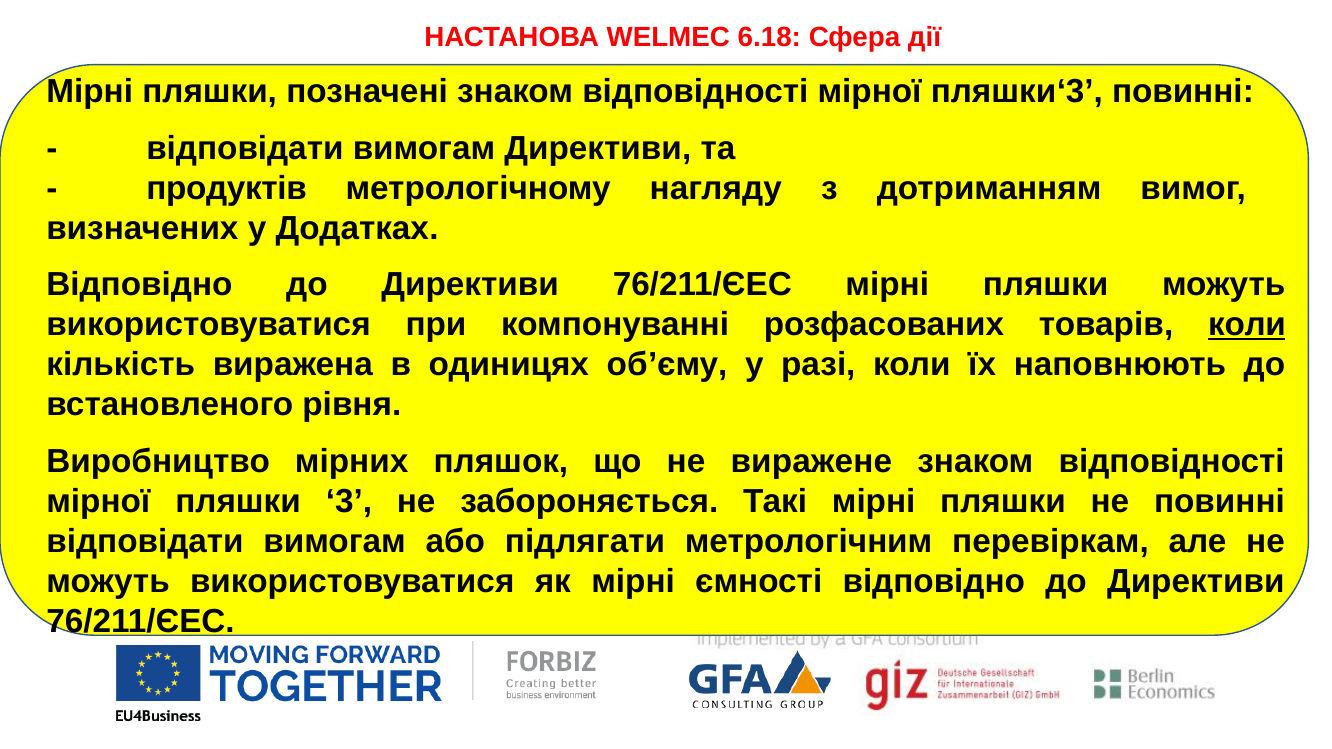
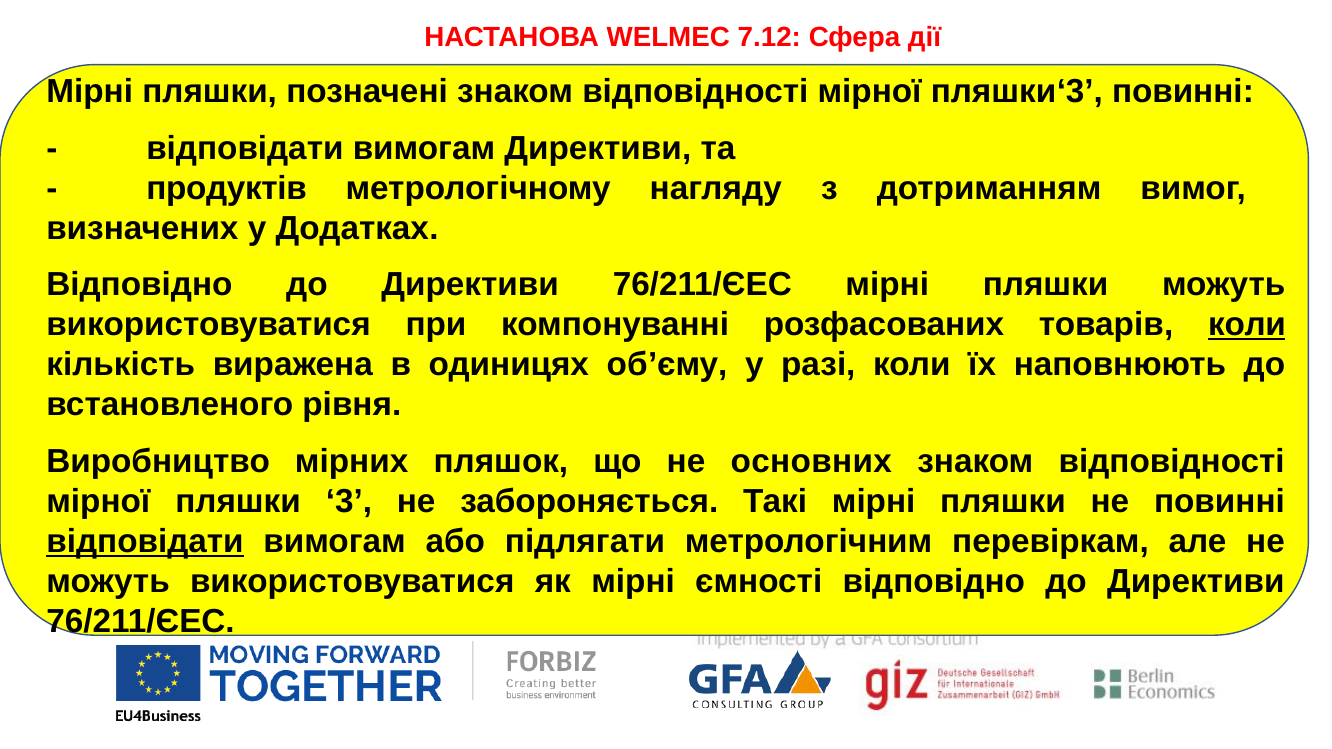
6.18: 6.18 -> 7.12 (769, 37)
виражене: виражене -> основних (811, 462)
відповідати underline: none -> present (145, 542)
